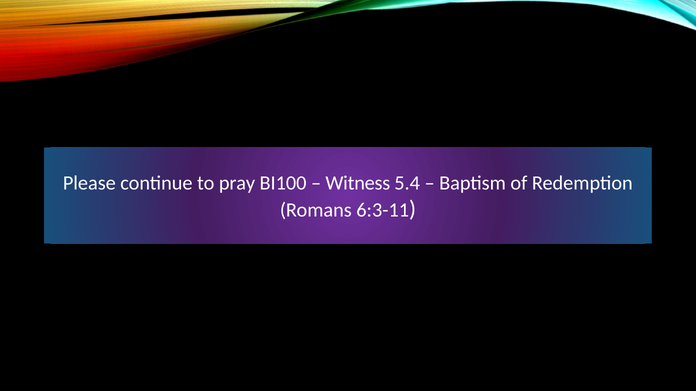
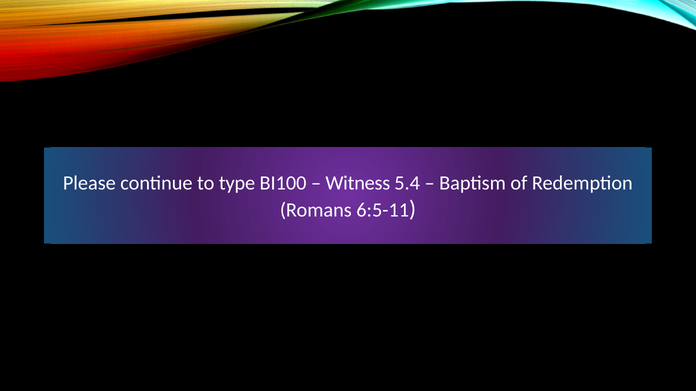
pray: pray -> type (237, 183)
6:3-11: 6:3-11 -> 6:5-11 (383, 211)
